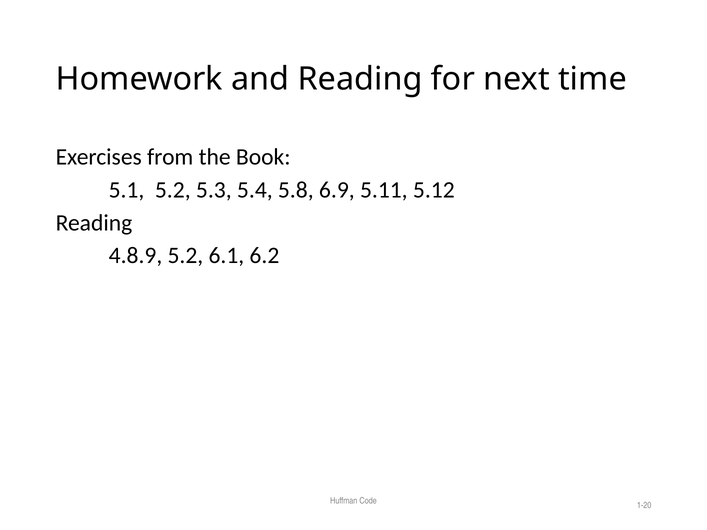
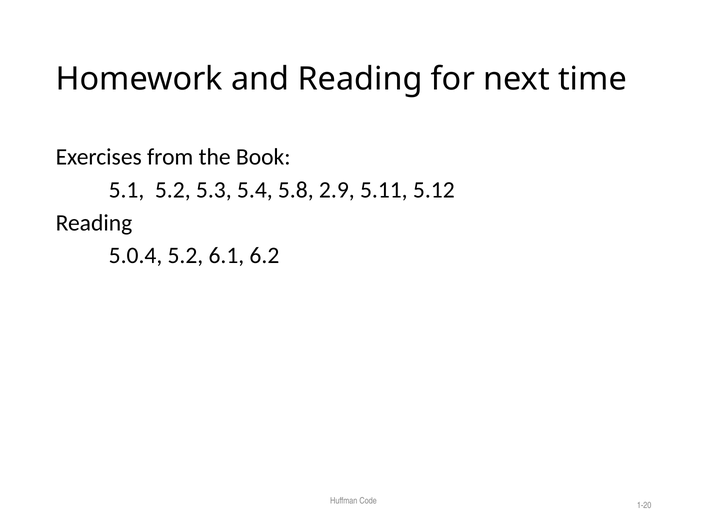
6.9: 6.9 -> 2.9 (337, 190)
4.8.9: 4.8.9 -> 5.0.4 (135, 256)
